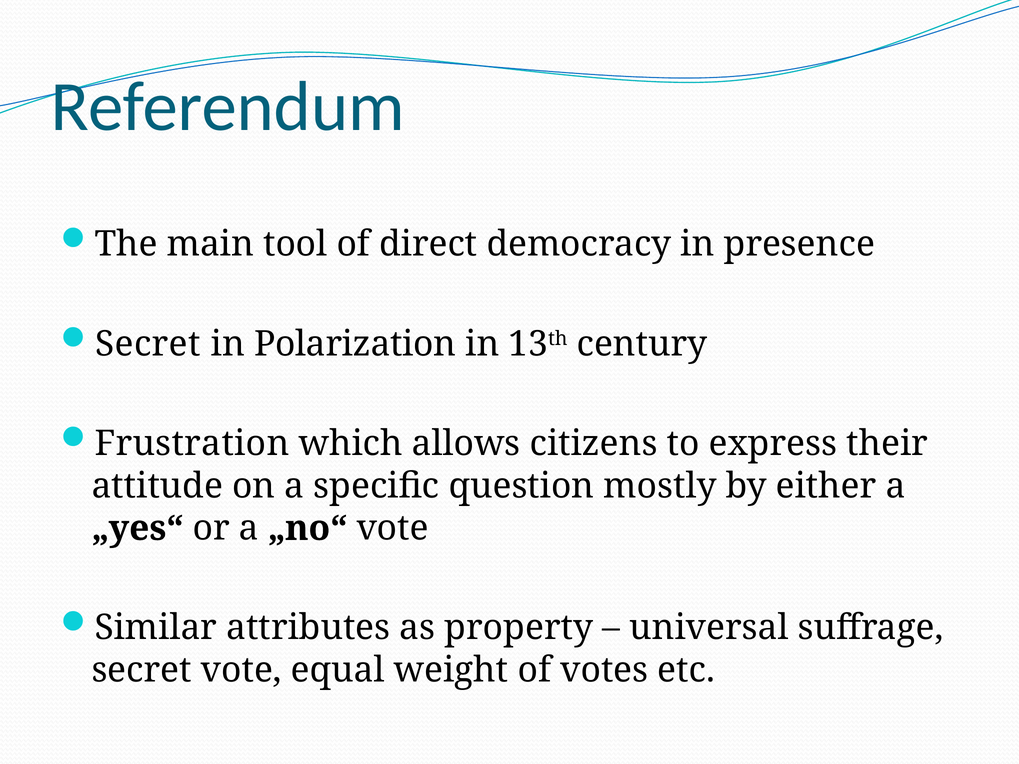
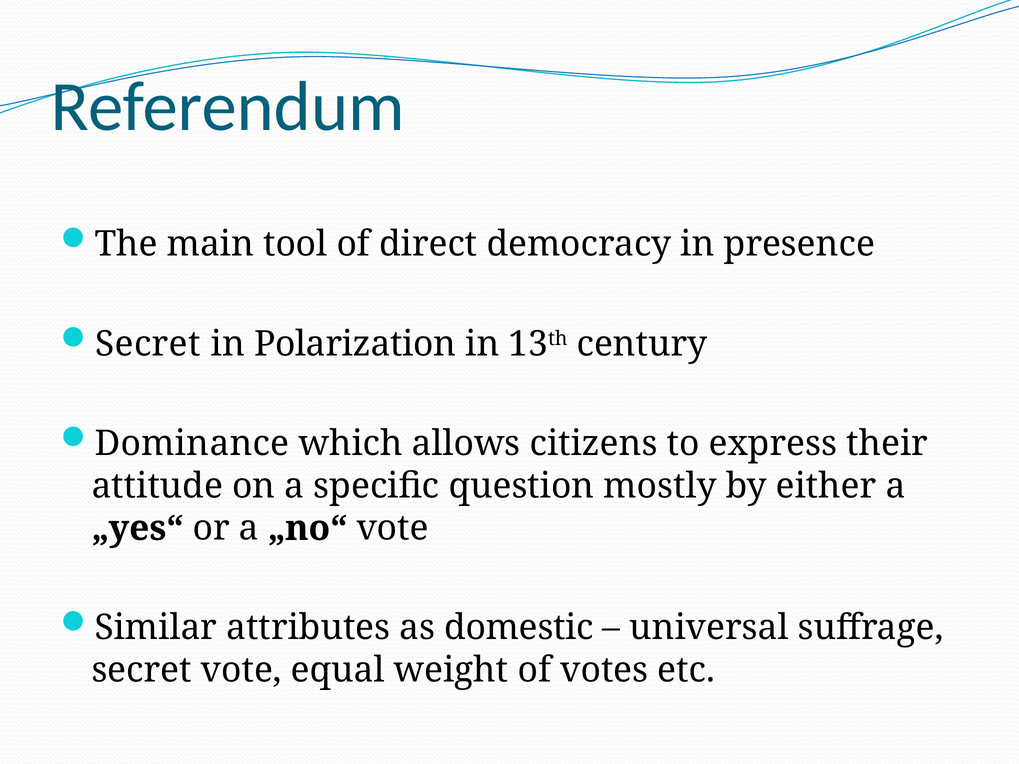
Frustration: Frustration -> Dominance (192, 444)
property: property -> domestic (519, 628)
